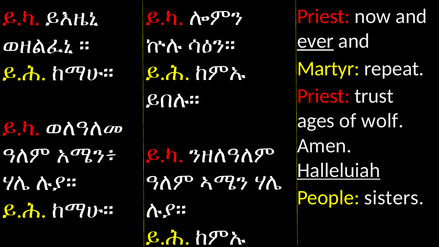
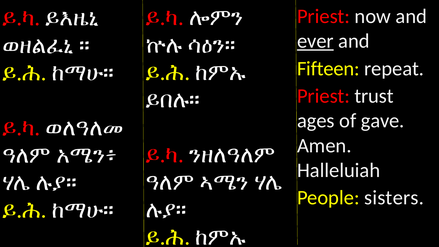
Martyr: Martyr -> Fifteen (328, 69)
wolf: wolf -> gave (383, 121)
Halleluiah underline: present -> none (339, 170)
